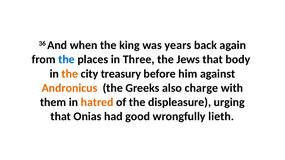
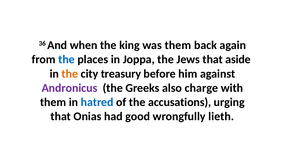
was years: years -> them (178, 45)
Three: Three -> Joppa (139, 60)
body: body -> aside (238, 60)
Andronicus colour: orange -> purple (69, 88)
hatred colour: orange -> blue (97, 102)
displeasure: displeasure -> accusations (180, 102)
